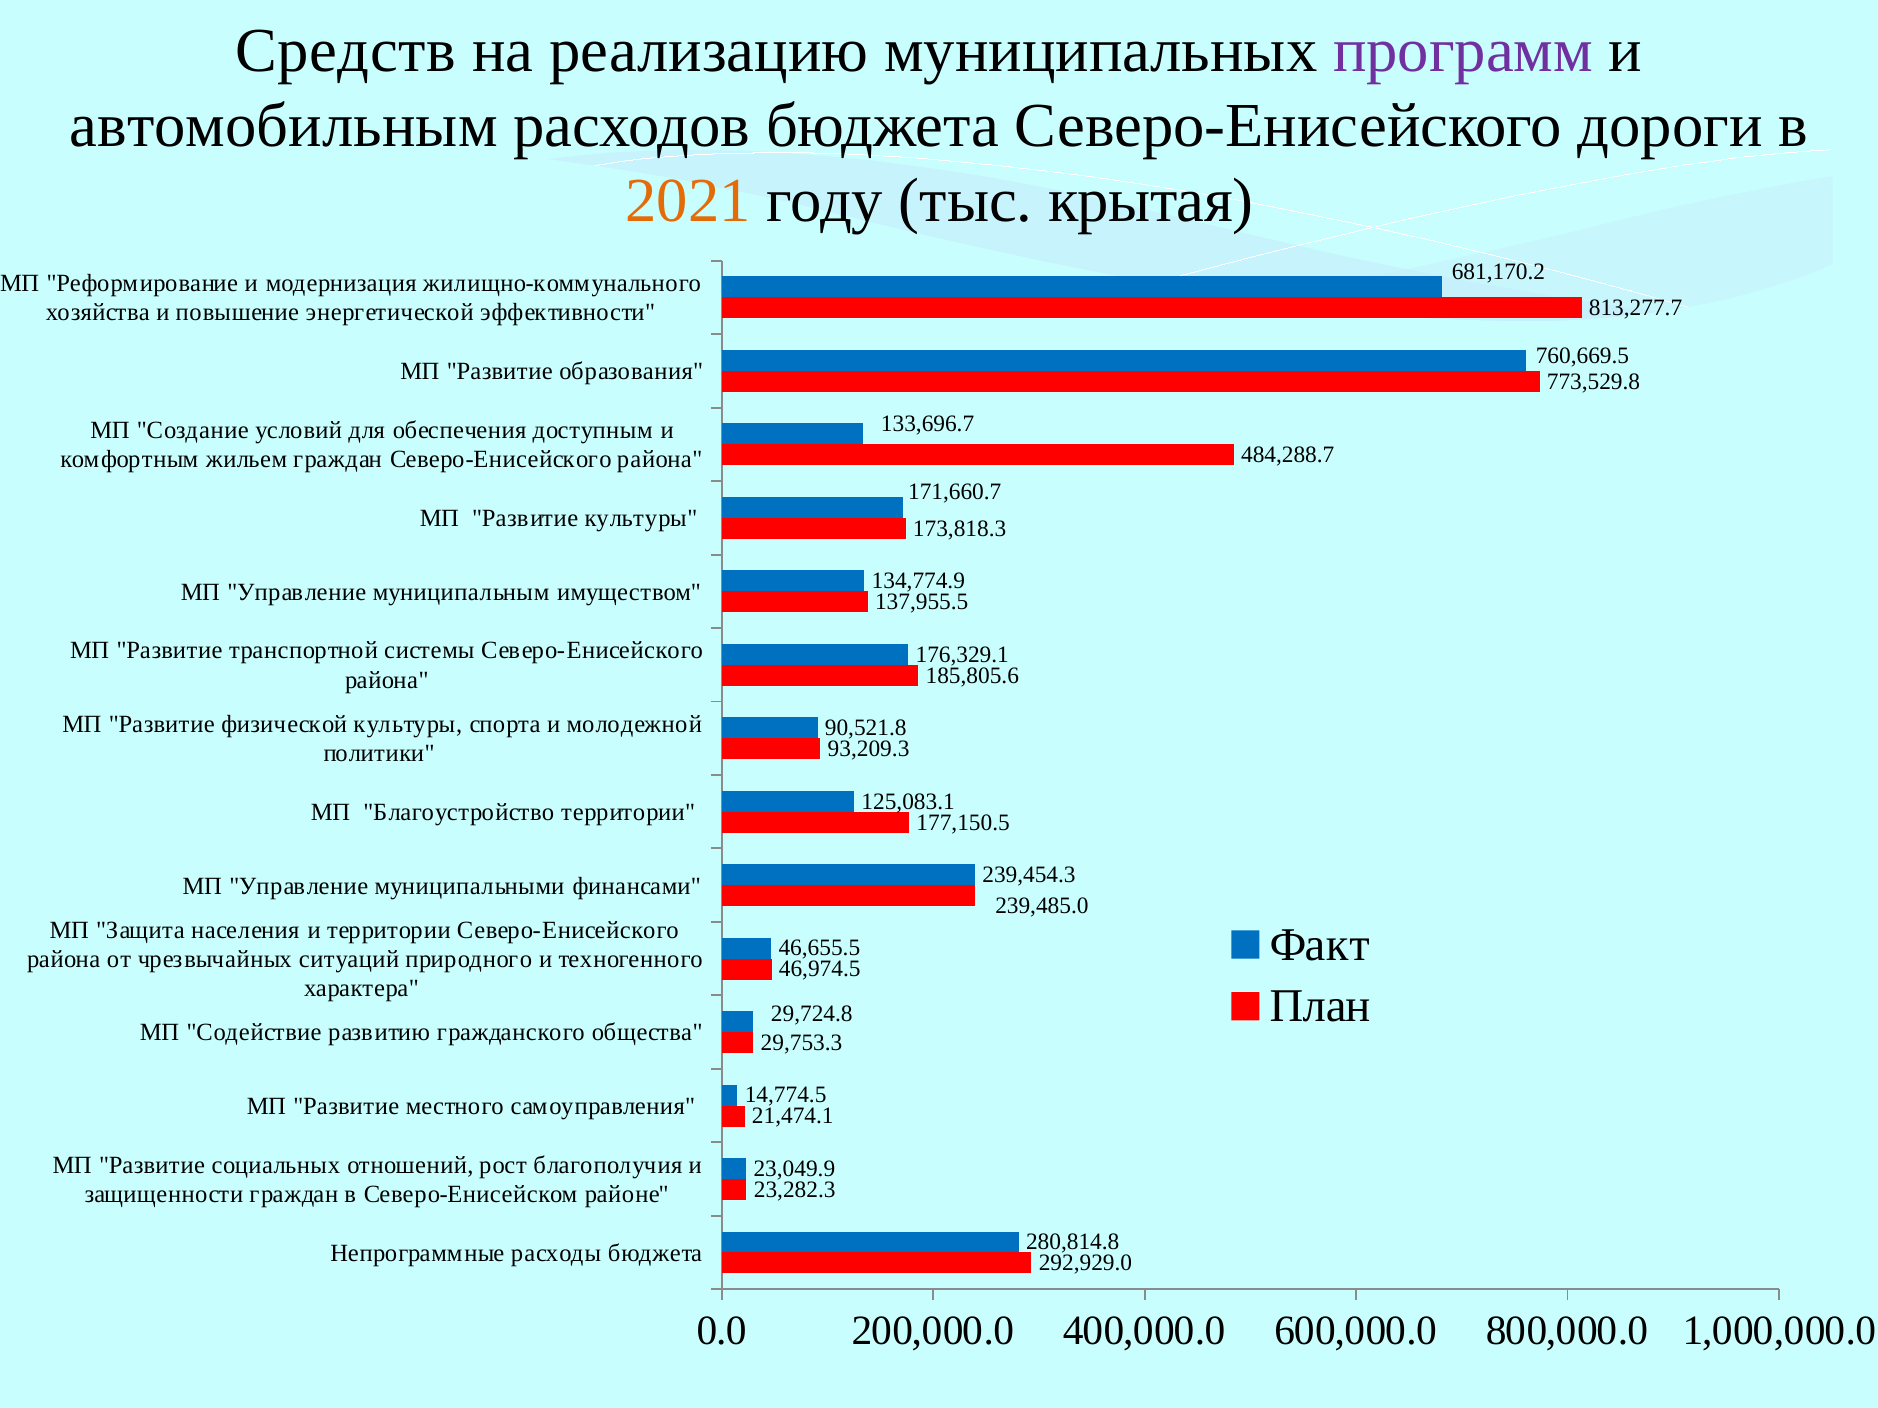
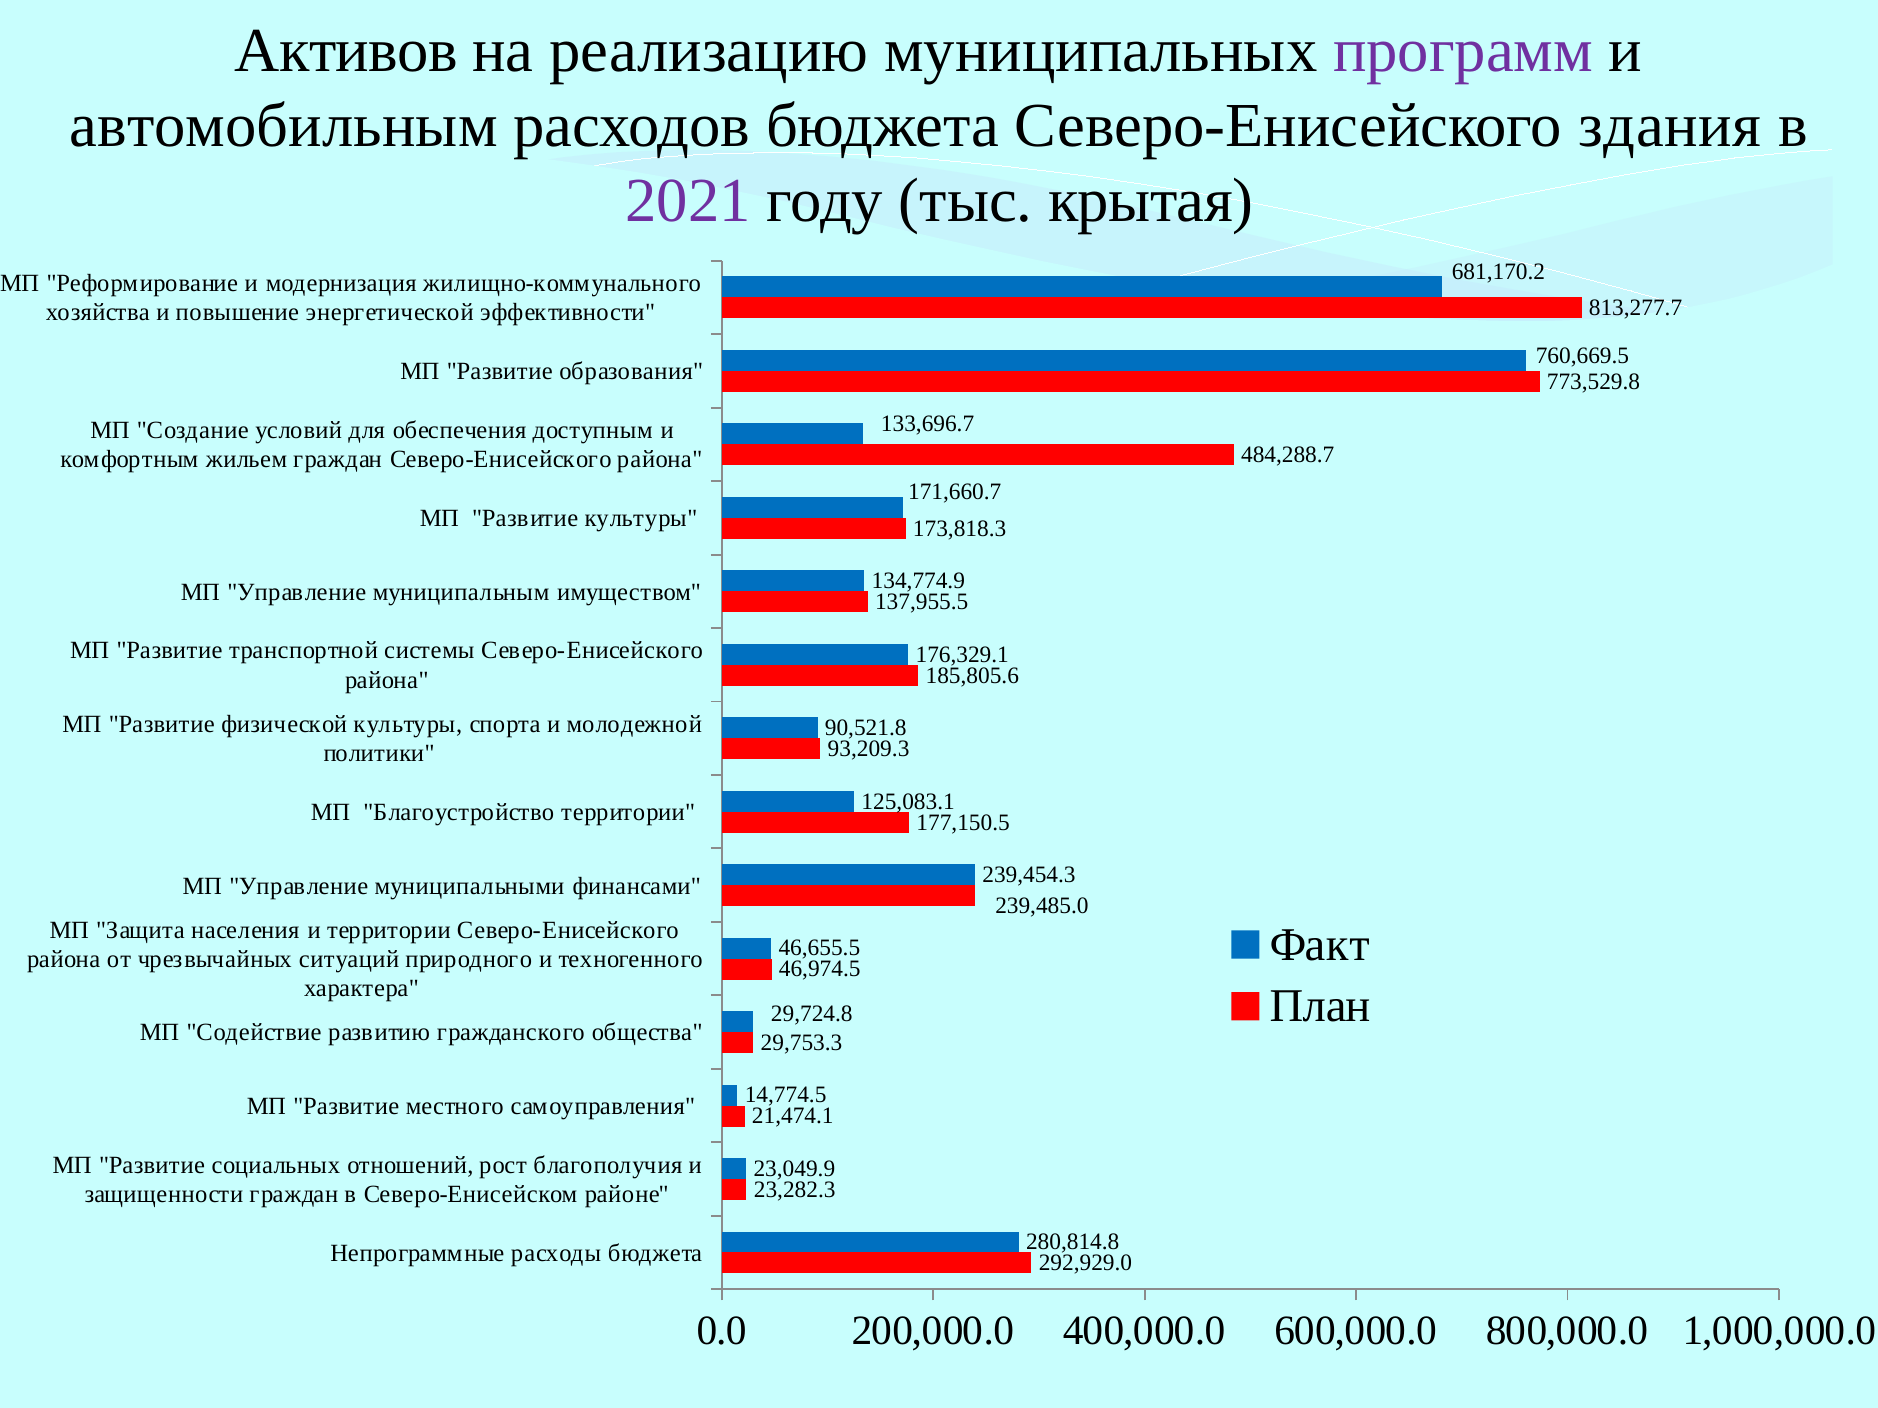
Средств: Средств -> Активов (346, 51)
дороги: дороги -> здания (1670, 126)
2021 colour: orange -> purple (688, 201)
